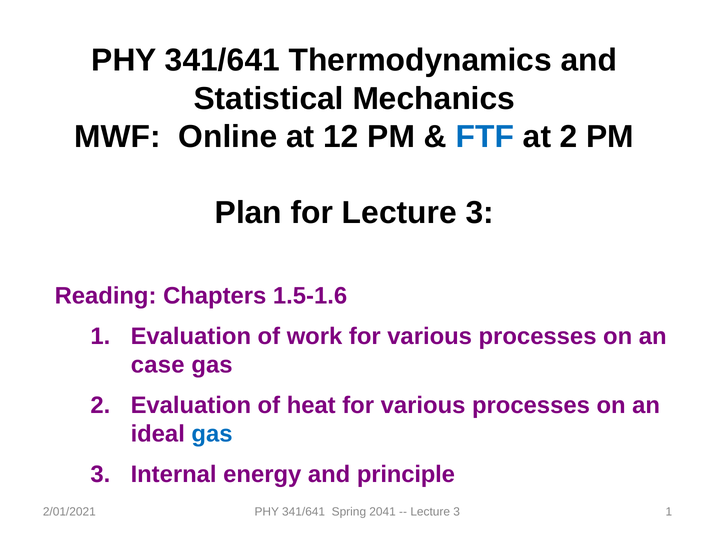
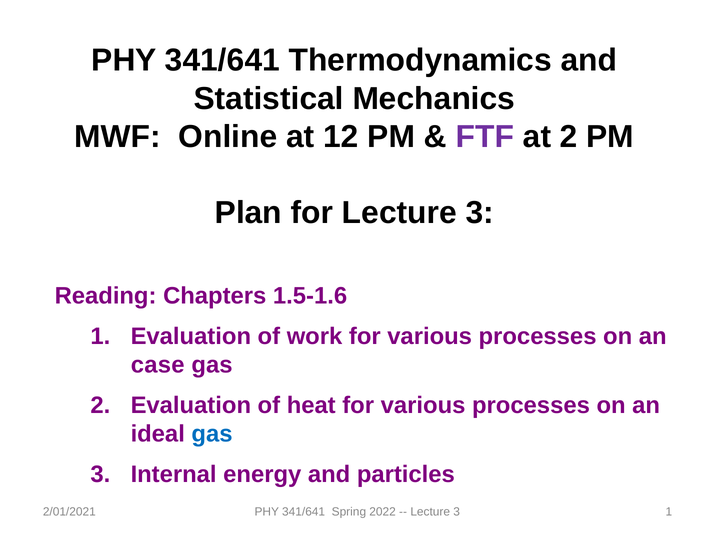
FTF colour: blue -> purple (485, 137)
principle: principle -> particles (406, 475)
2041: 2041 -> 2022 (383, 512)
